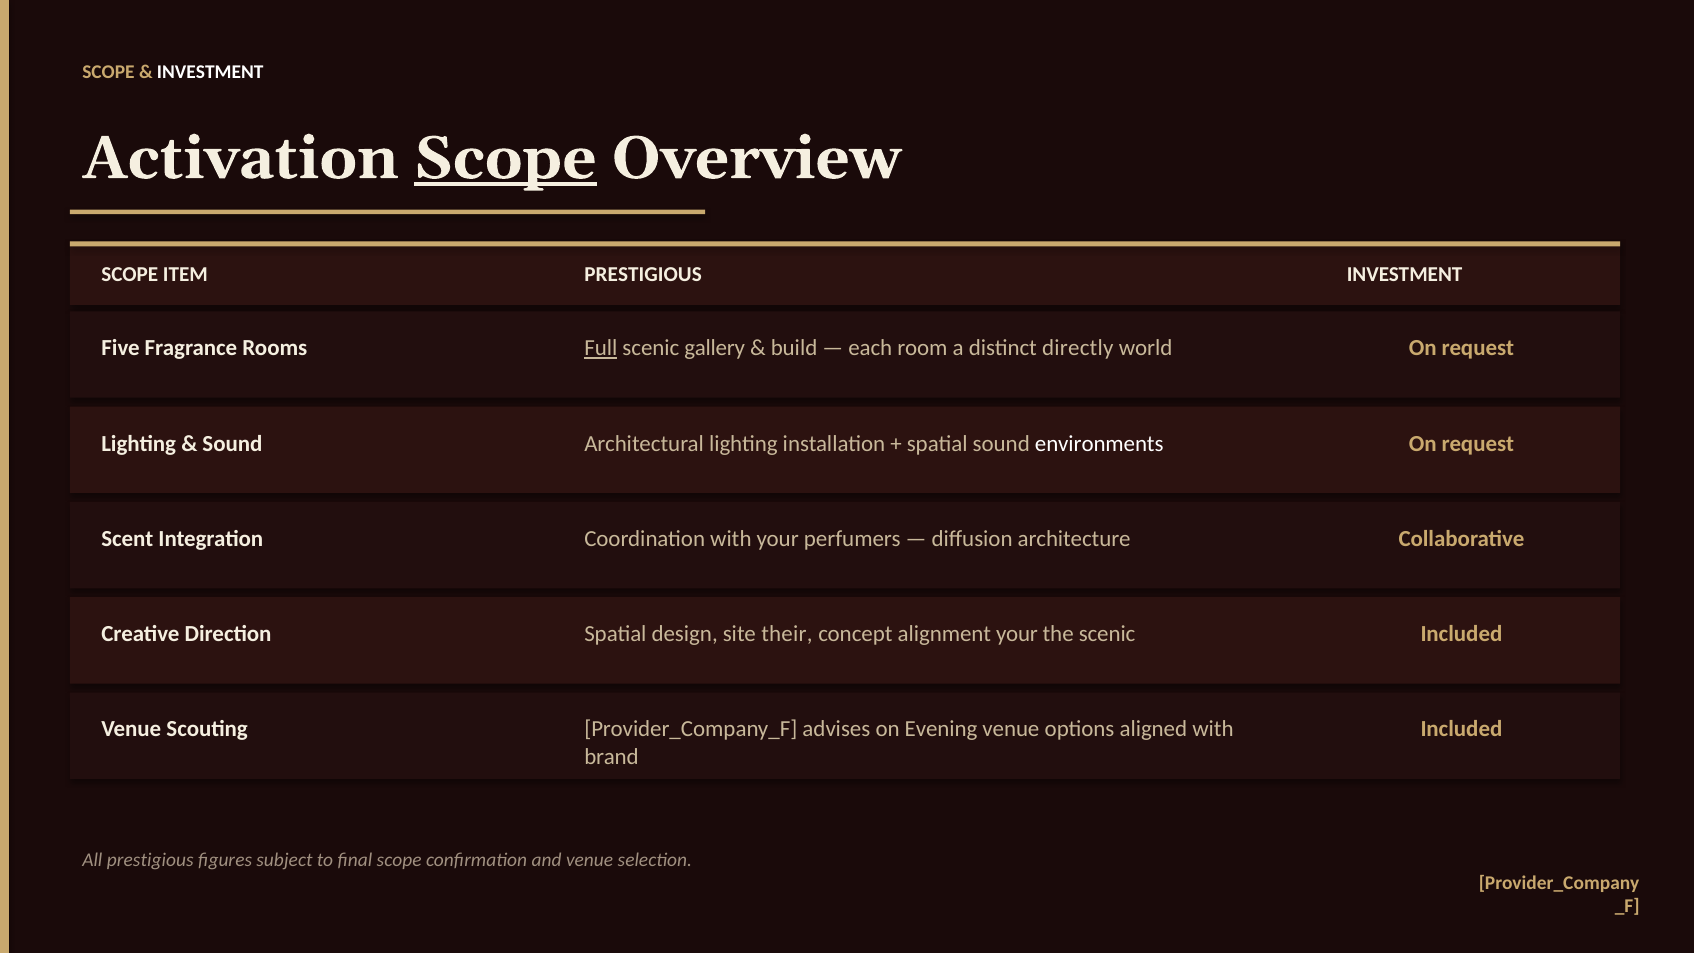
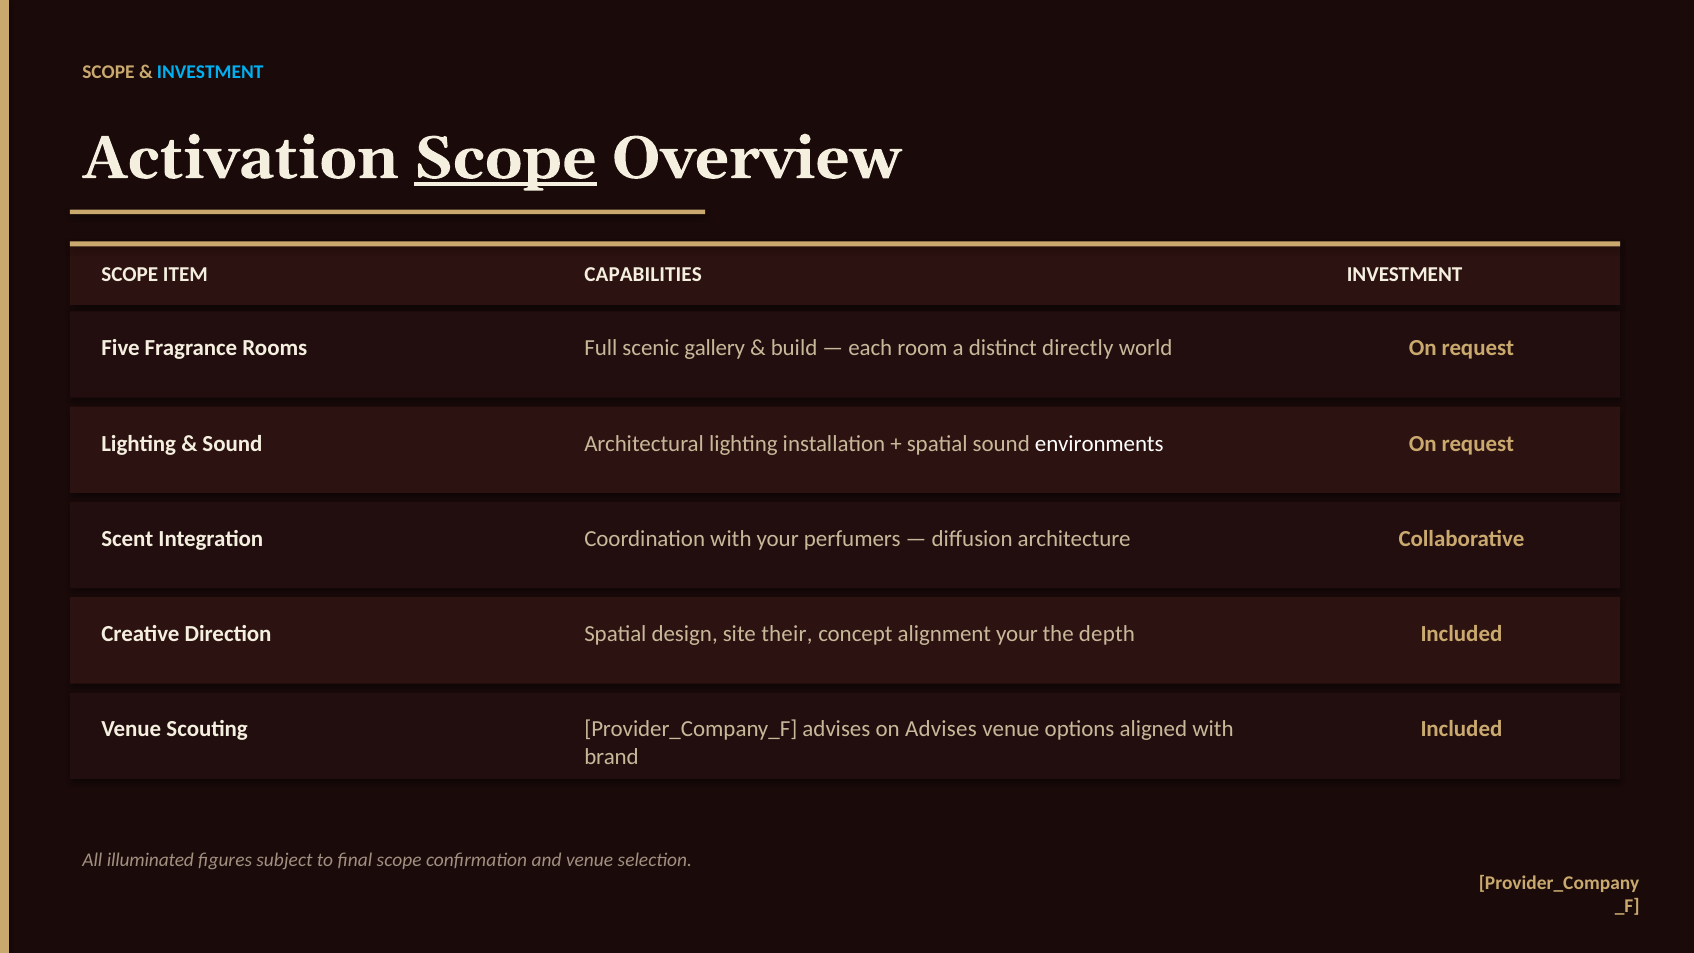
INVESTMENT colour: white -> light blue (210, 73)
ITEM PRESTIGIOUS: PRESTIGIOUS -> CAPABILITIES (643, 275)
Full underline: present -> none (601, 348)
the scenic: scenic -> depth (1107, 634)
on Evening: Evening -> Advises (941, 729)
All prestigious: prestigious -> illuminated (150, 861)
